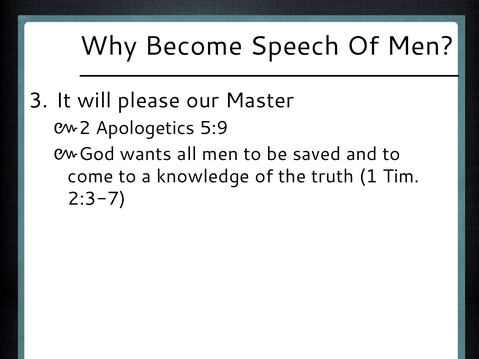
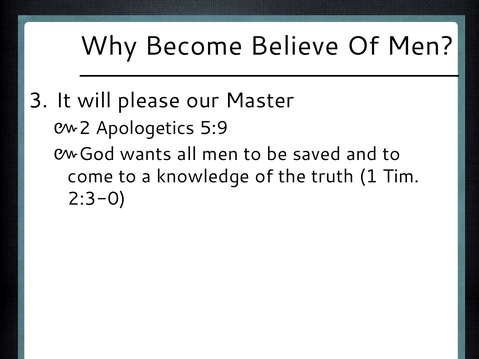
Speech: Speech -> Believe (295, 46)
2:3-7: 2:3-7 -> 2:3-0 (97, 199)
